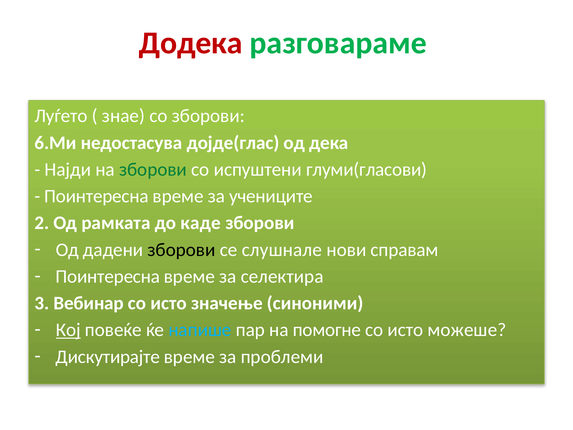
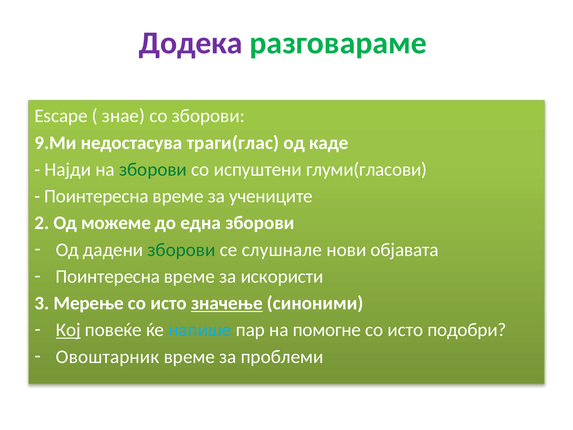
Додека colour: red -> purple (191, 43)
Луѓето: Луѓето -> Escape (61, 116)
6.Ми: 6.Ми -> 9.Ми (55, 143)
дојде(глас: дојде(глас -> траги(глас (233, 143)
дека: дека -> каде (329, 143)
рамката: рамката -> можеме (116, 223)
каде: каде -> една (201, 223)
зборови colour: black -> green (182, 250)
справам: справам -> објавата (405, 250)
селектира: селектира -> искористи (282, 276)
Вебинар: Вебинар -> Мерење (89, 303)
значење underline: none -> present (227, 303)
можеше: можеше -> подобри (467, 330)
Дискутирајте: Дискутирајте -> Овоштарник (108, 357)
